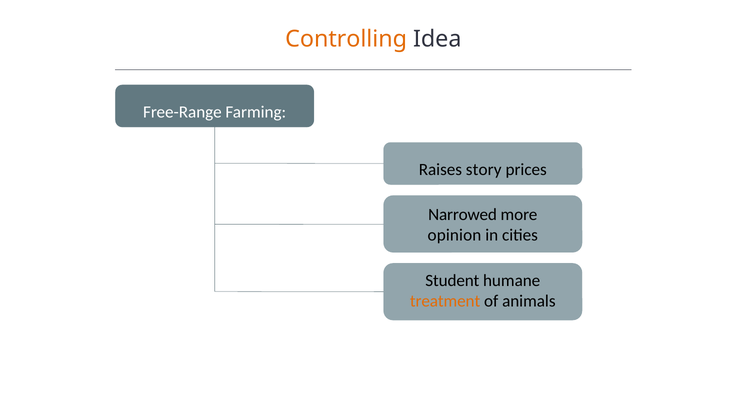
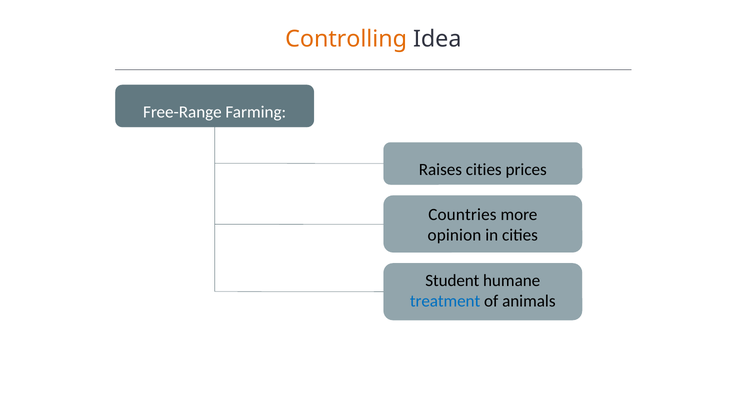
Raises story: story -> cities (484, 170)
Narrowed: Narrowed -> Countries (462, 215)
treatment colour: orange -> blue (445, 301)
